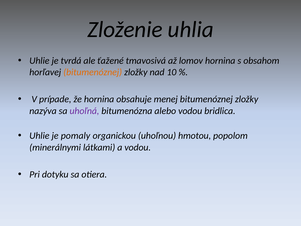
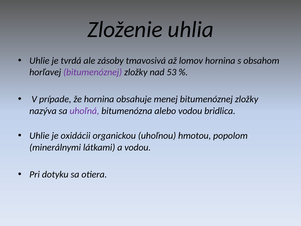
ťažené: ťažené -> zásoby (111, 61)
bitumenóznej colour: orange -> purple (93, 72)
10: 10 -> 53 (172, 72)
pomaly: pomaly -> oxidácii (76, 136)
